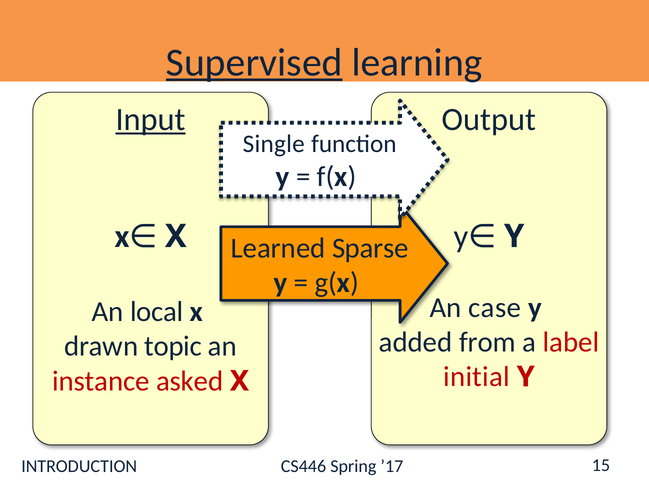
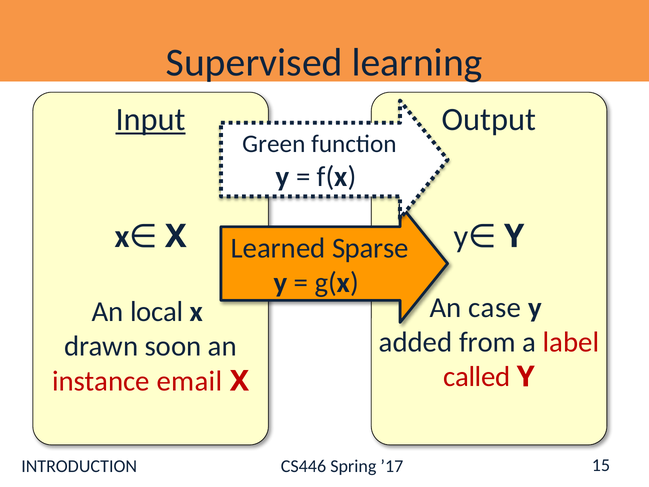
Supervised underline: present -> none (254, 63)
Single: Single -> Green (274, 144)
topic: topic -> soon (173, 346)
initial: initial -> called (477, 377)
asked: asked -> email (189, 381)
